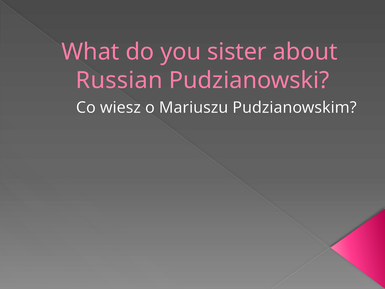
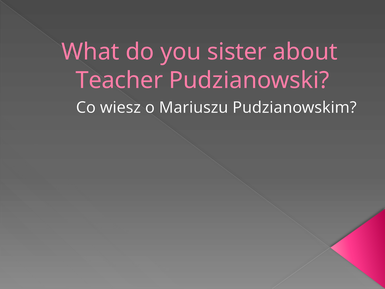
Russian: Russian -> Teacher (119, 80)
